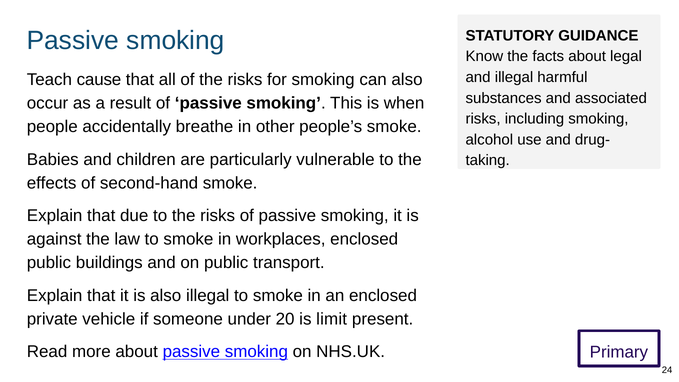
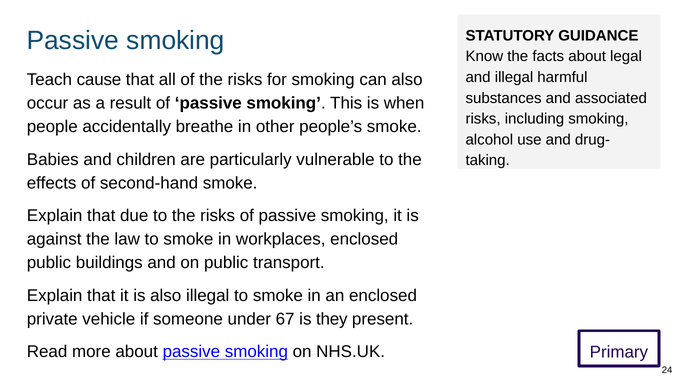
20: 20 -> 67 (285, 319)
limit: limit -> they (332, 319)
